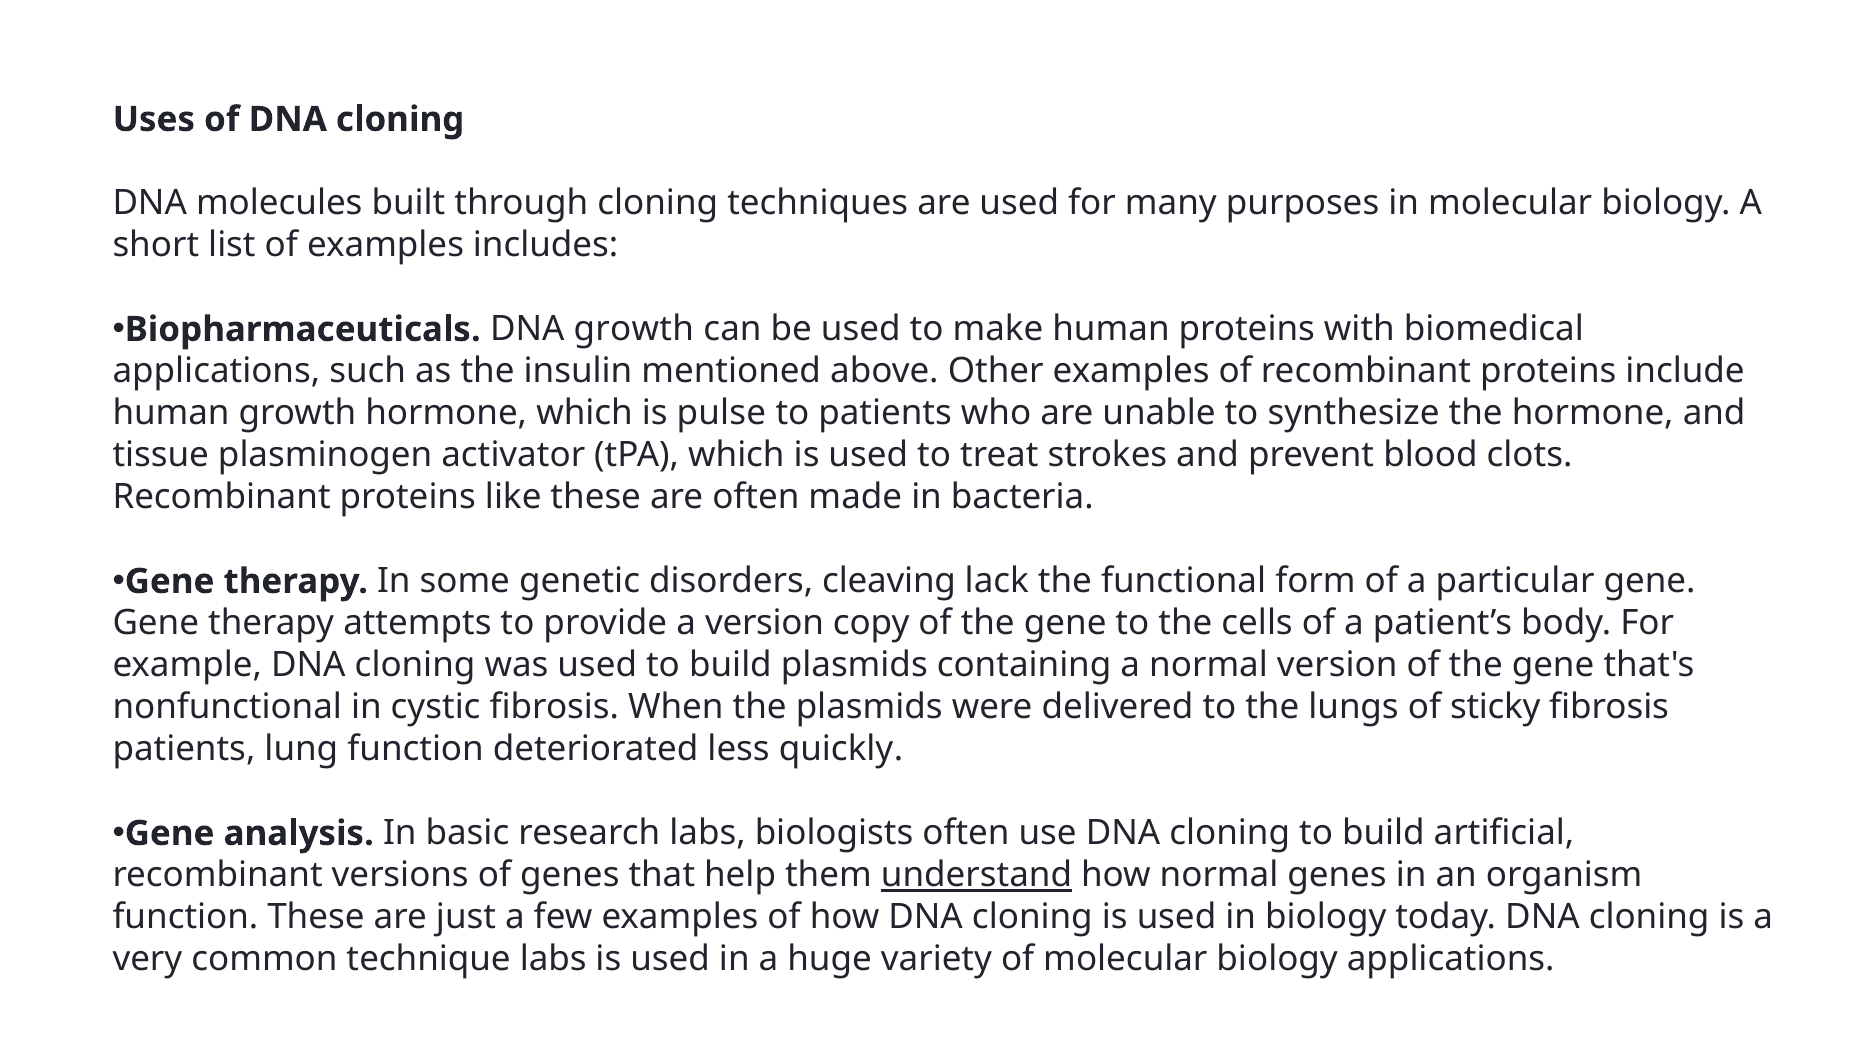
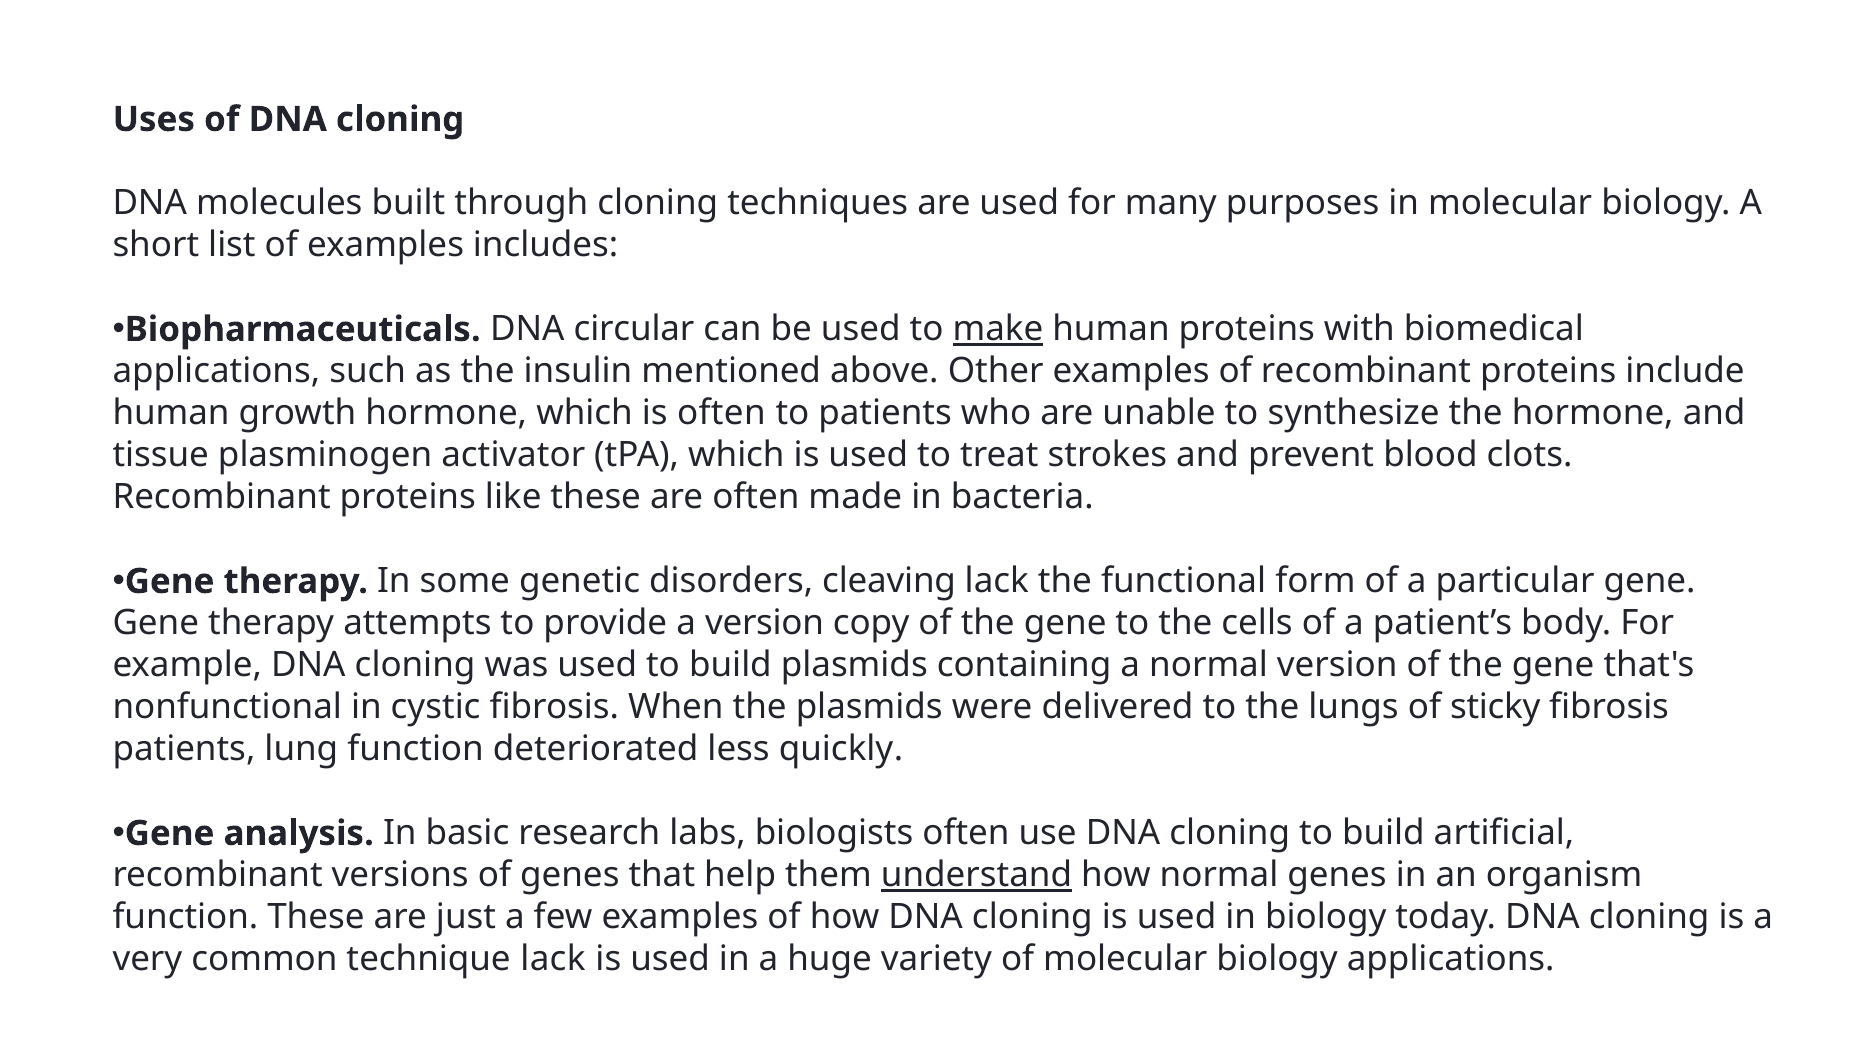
DNA growth: growth -> circular (634, 329)
make underline: none -> present (998, 329)
is pulse: pulse -> often (721, 413)
technique labs: labs -> lack (553, 960)
